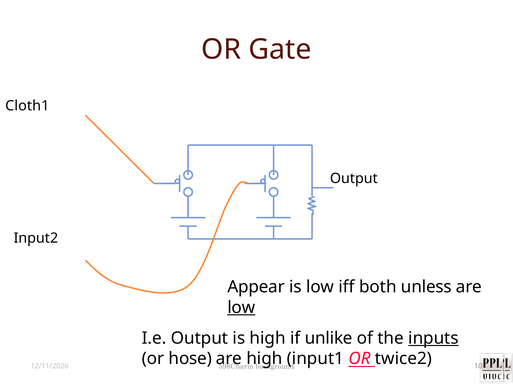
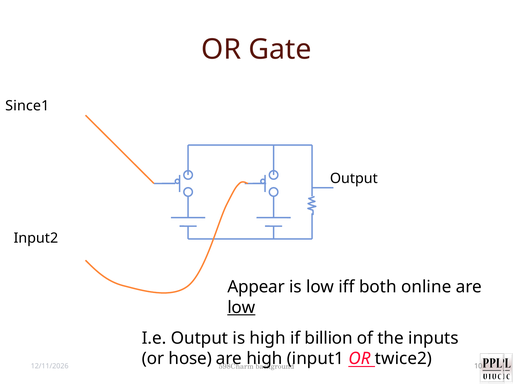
Cloth1: Cloth1 -> Since1 (27, 106)
unless: unless -> online (426, 288)
unlike: unlike -> billion (329, 339)
inputs underline: present -> none (433, 339)
